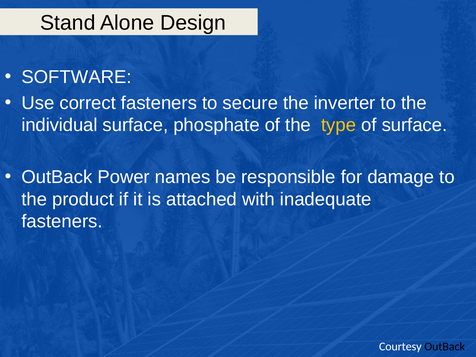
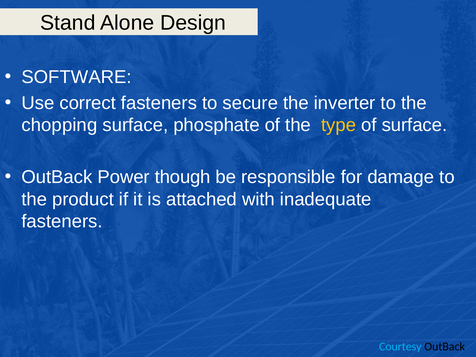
individual: individual -> chopping (59, 125)
names: names -> though (183, 177)
Courtesy colour: white -> light blue (400, 347)
